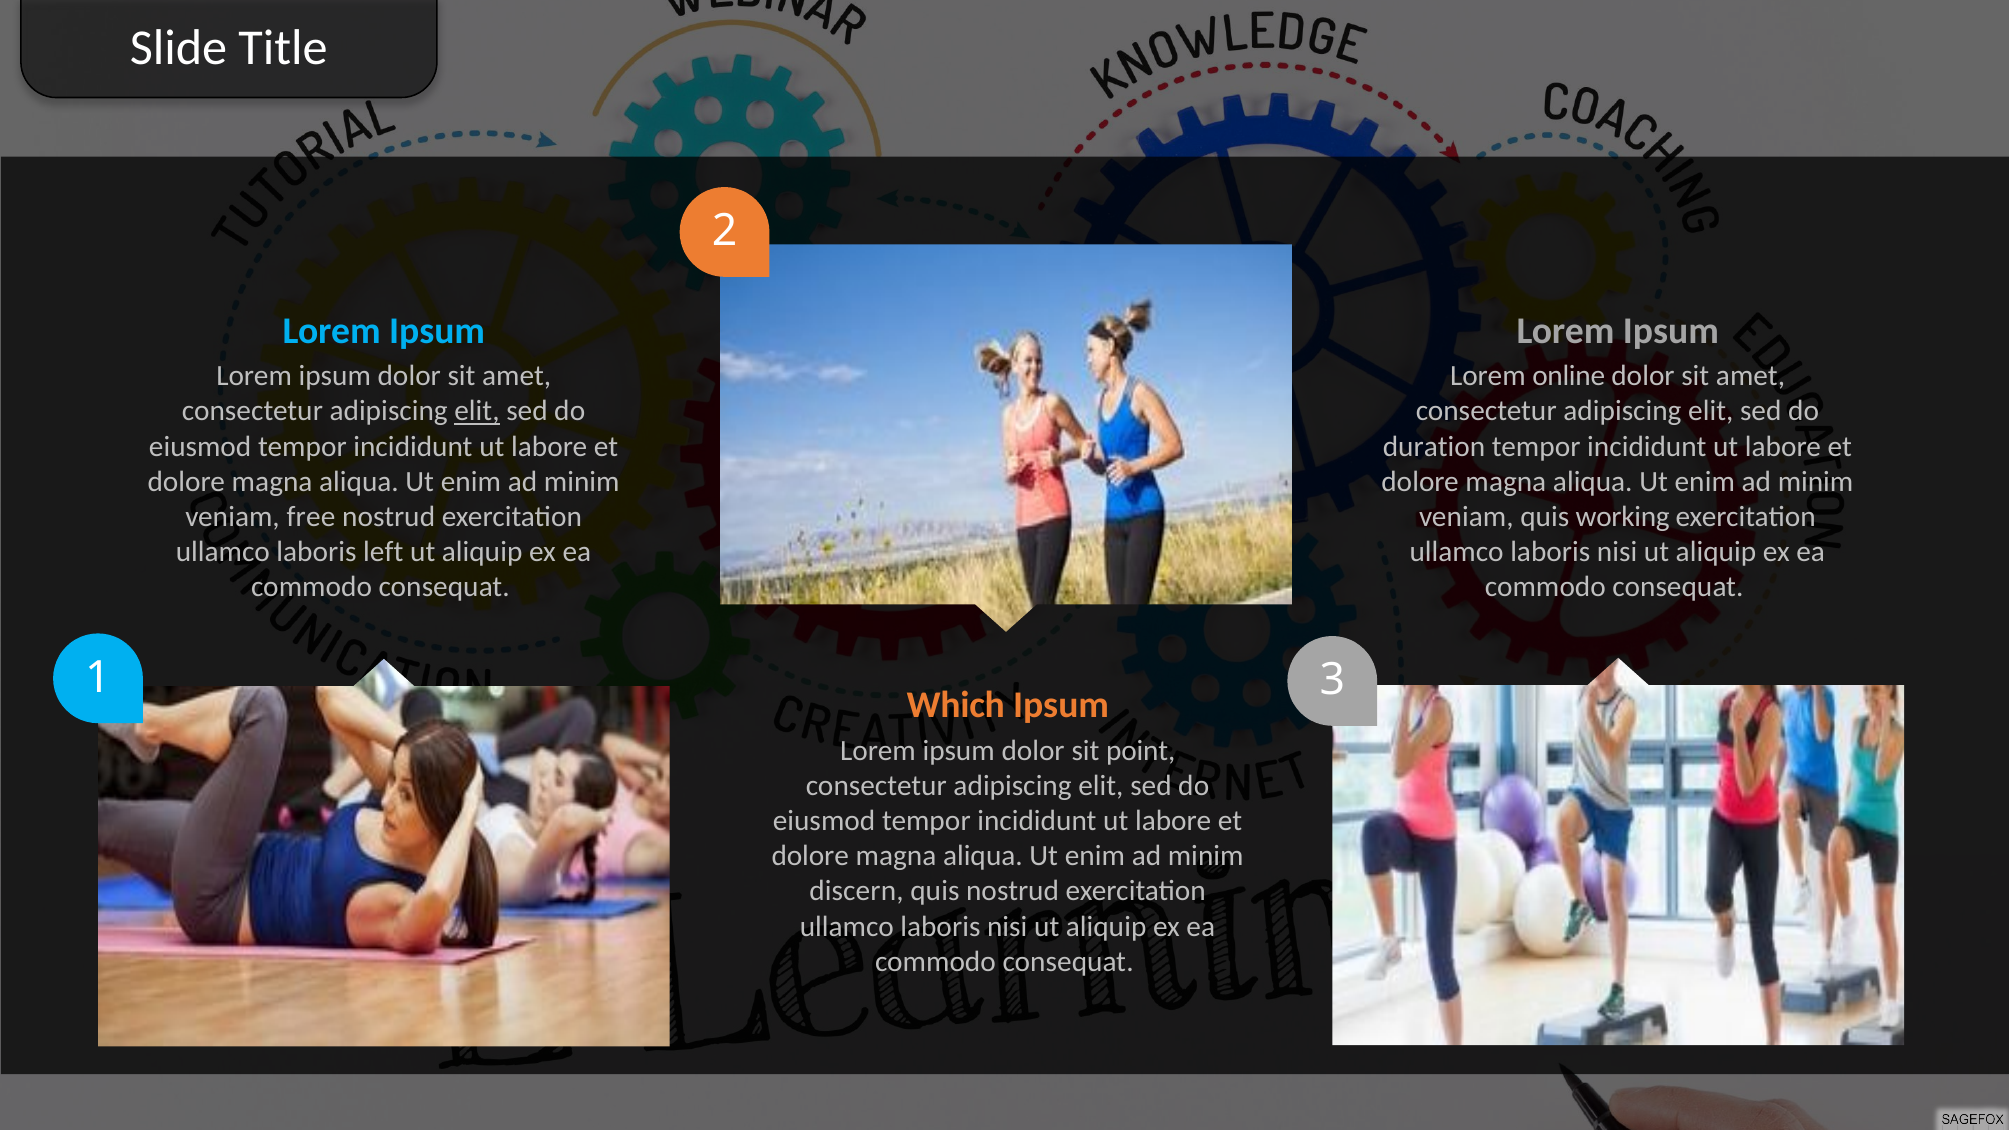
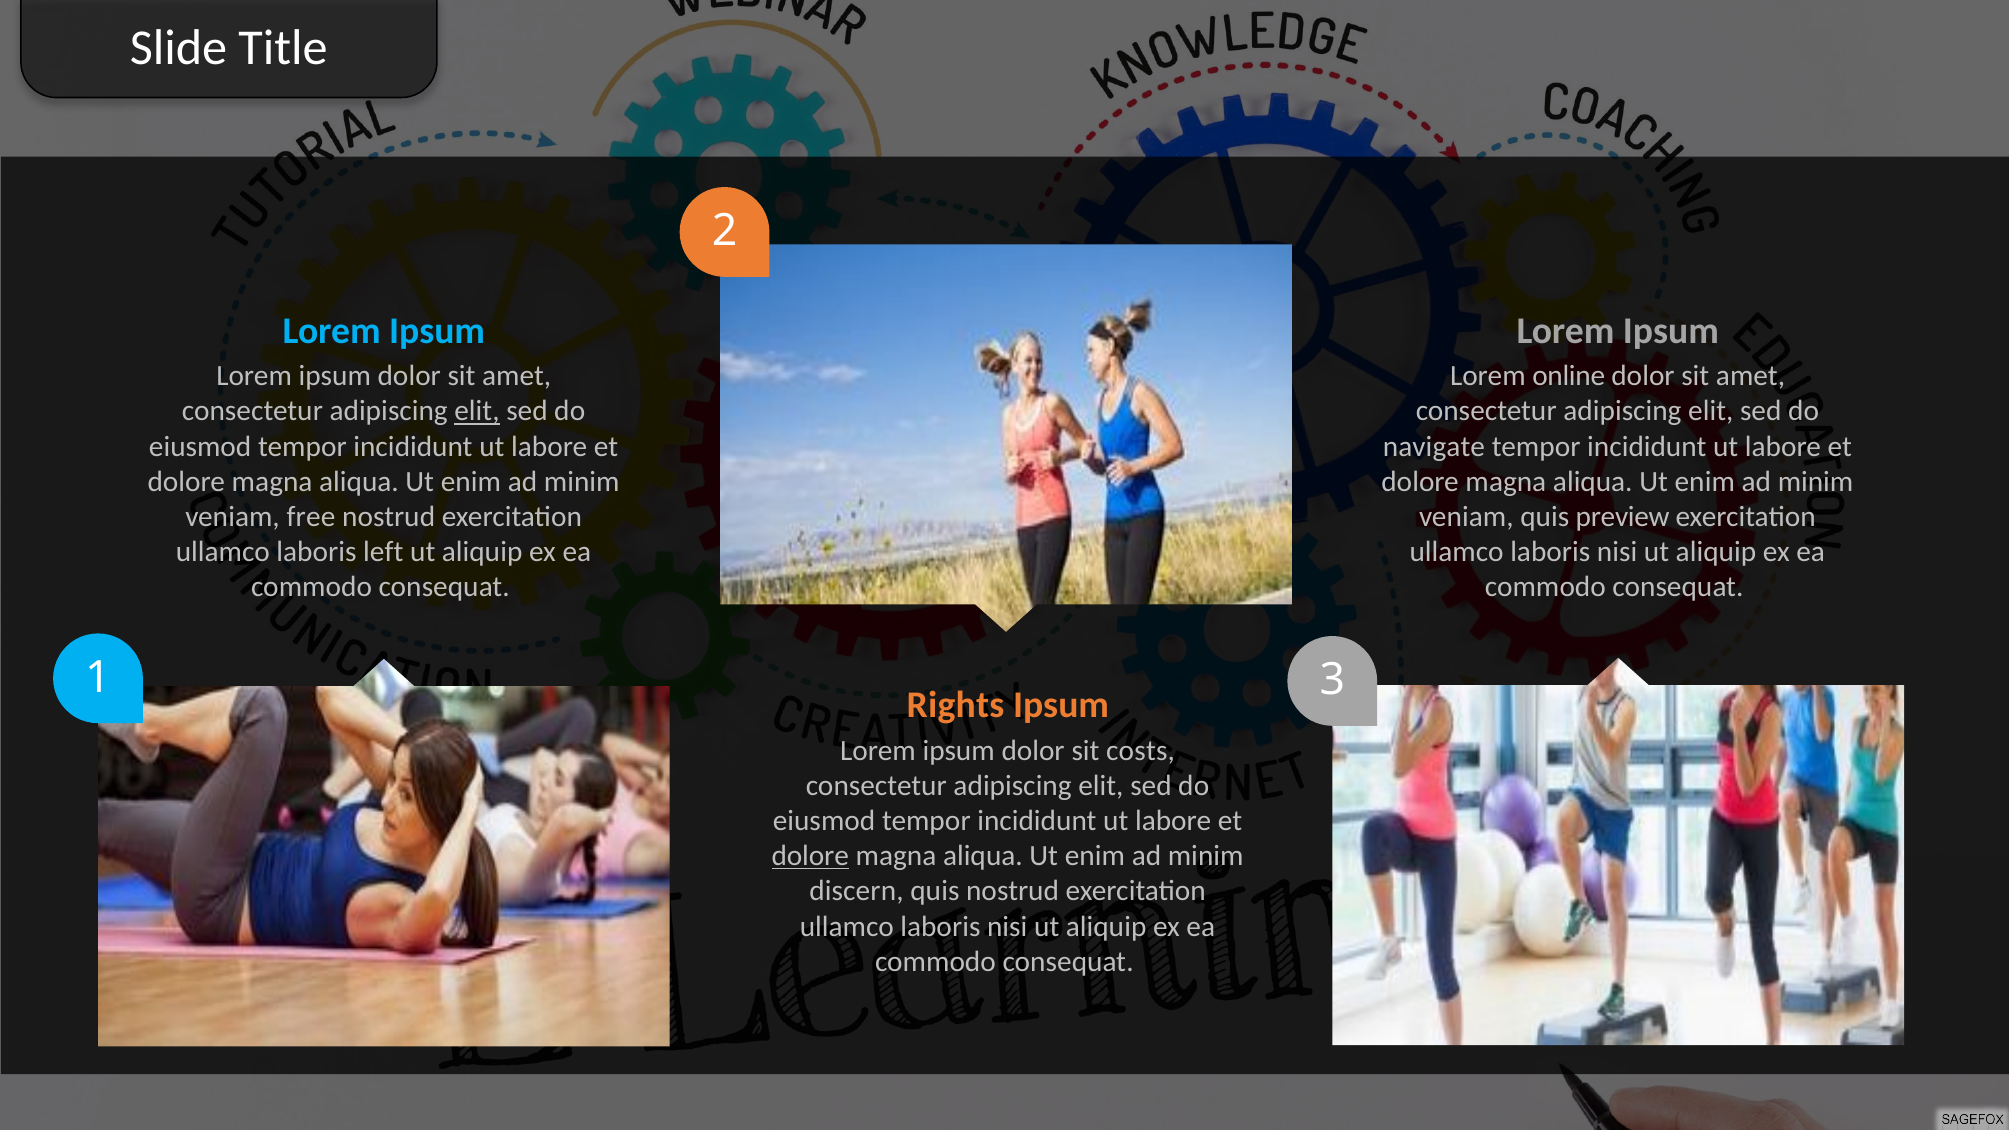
duration: duration -> navigate (1434, 447)
working: working -> preview (1623, 517)
Which: Which -> Rights (955, 705)
point: point -> costs (1141, 751)
dolore underline: none -> present (810, 856)
